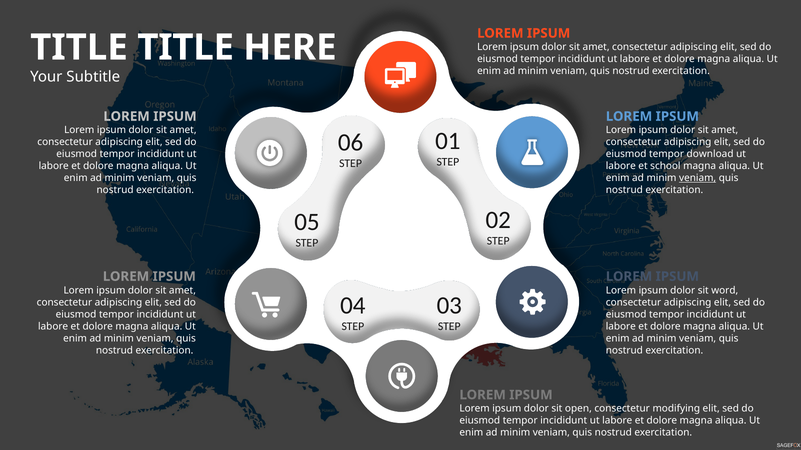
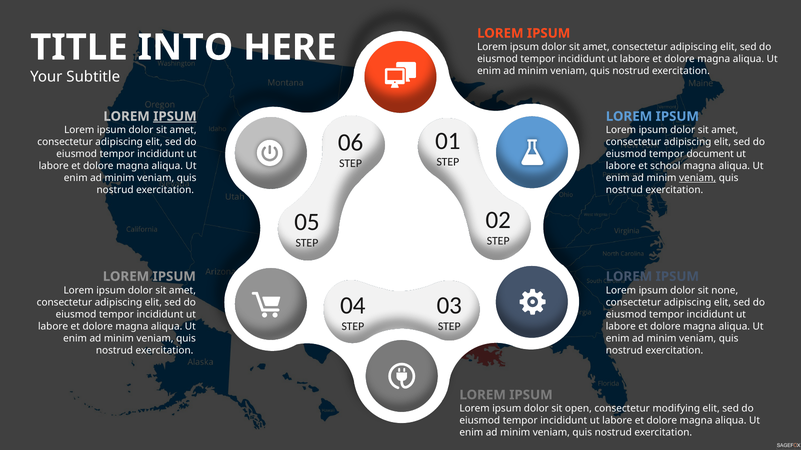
TITLE: TITLE -> INTO (185, 48)
IPSUM underline: none -> present (175, 117)
download: download -> document (710, 154)
word: word -> none (725, 291)
